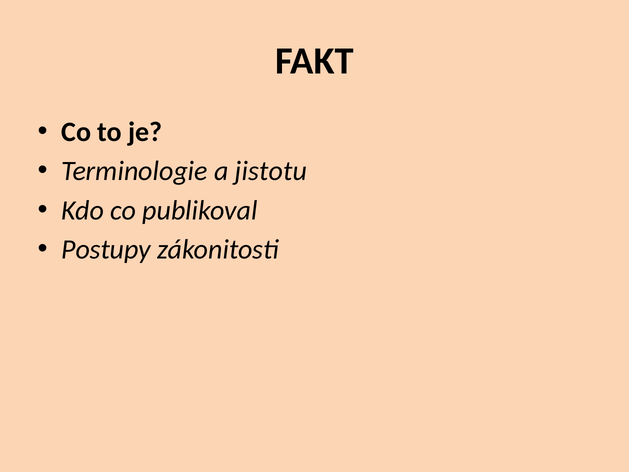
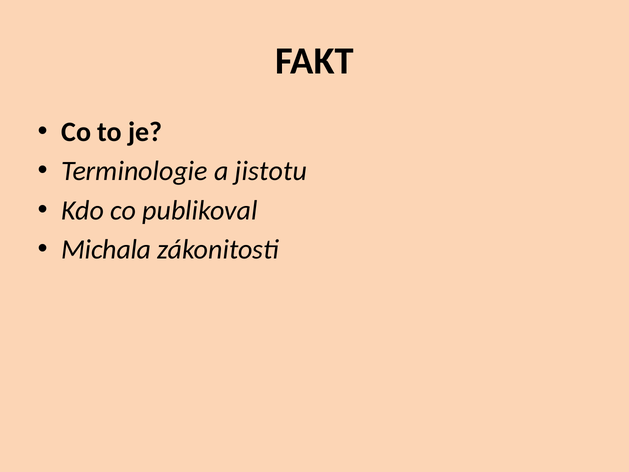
Postupy: Postupy -> Michala (106, 249)
